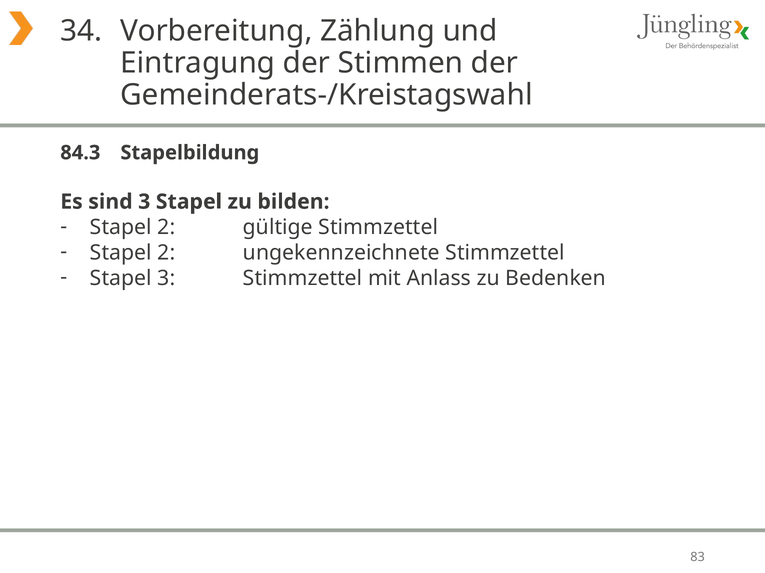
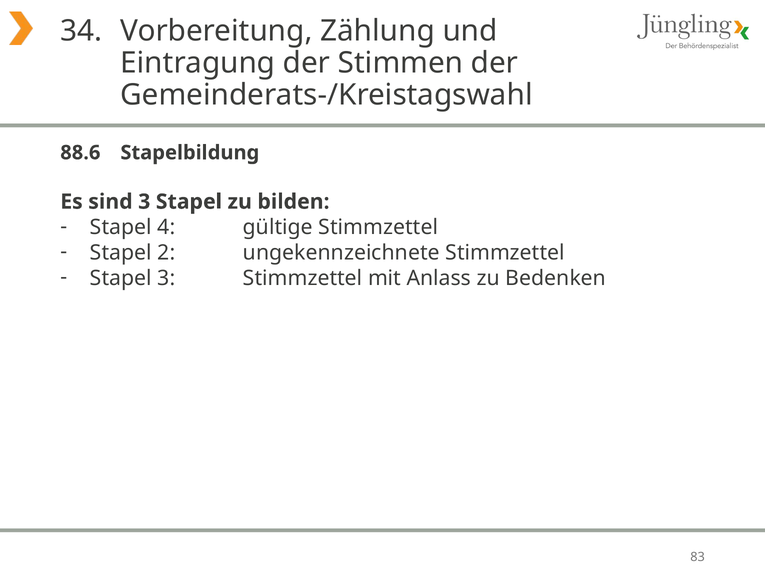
84.3: 84.3 -> 88.6 (80, 153)
2: 2 -> 4 (166, 228)
